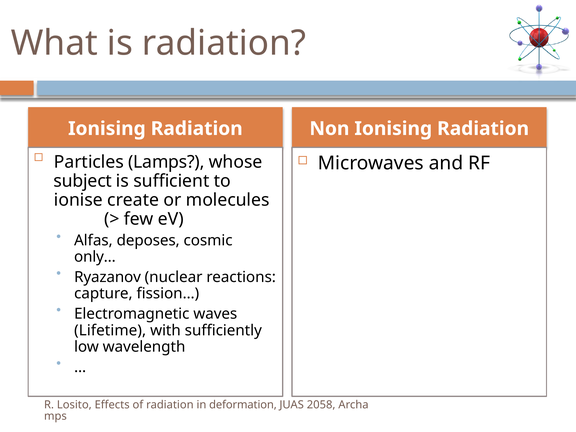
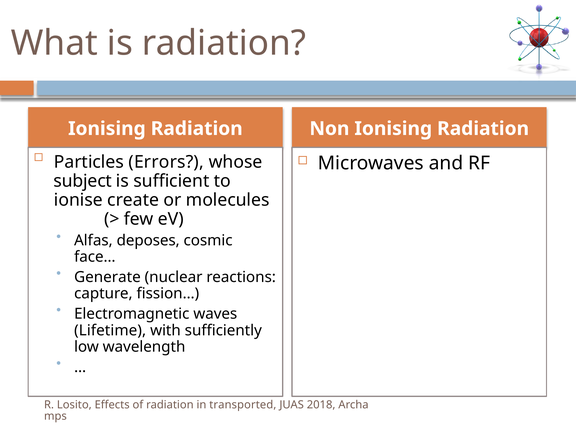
Lamps: Lamps -> Errors (166, 162)
only…: only… -> face… (95, 257)
Ryazanov: Ryazanov -> Generate (107, 277)
deformation: deformation -> transported (243, 405)
2058: 2058 -> 2018 (321, 405)
